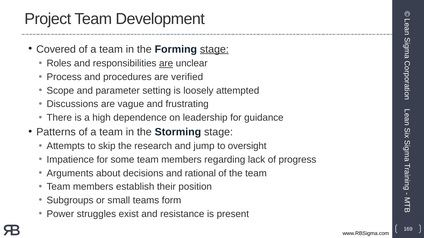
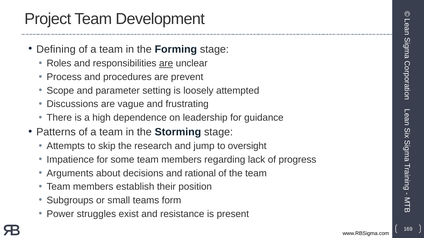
Covered: Covered -> Defining (56, 49)
stage underline: present -> none (214, 49)
verified: verified -> prevent (187, 77)
